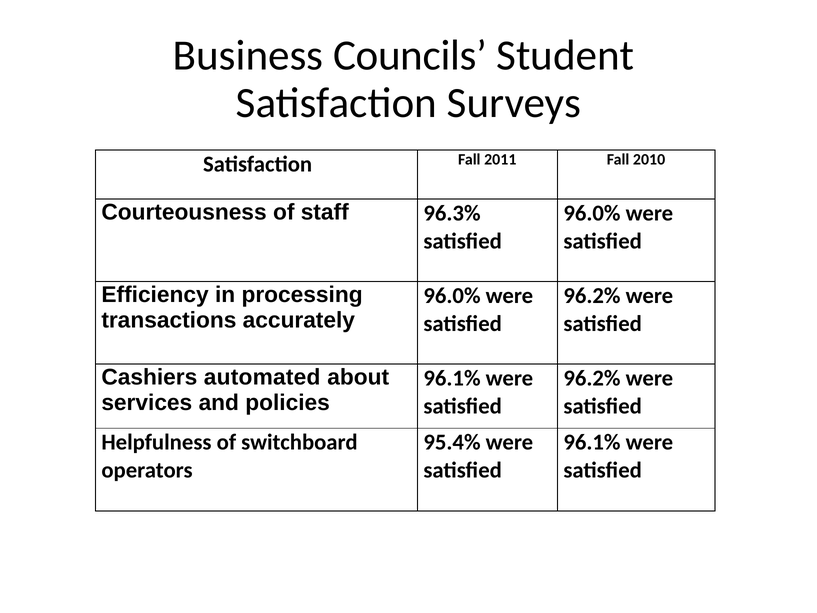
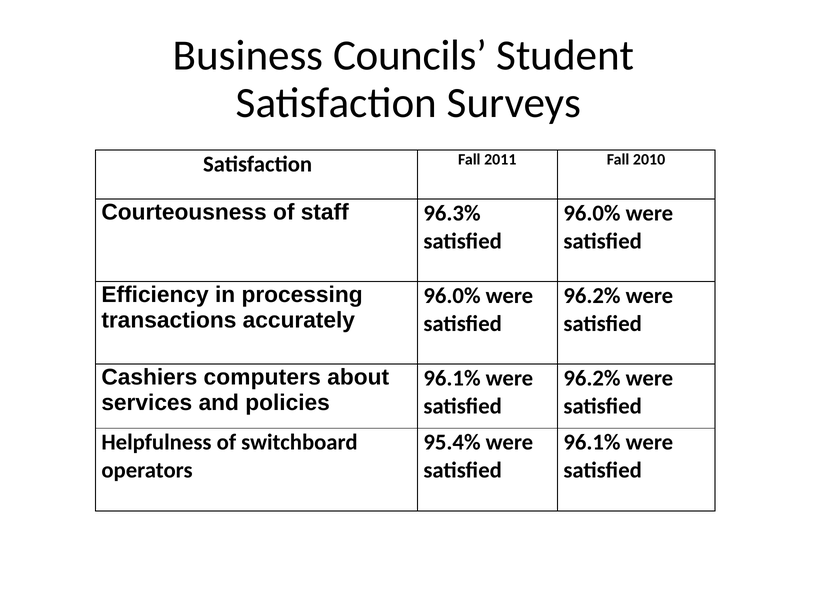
automated: automated -> computers (262, 377)
